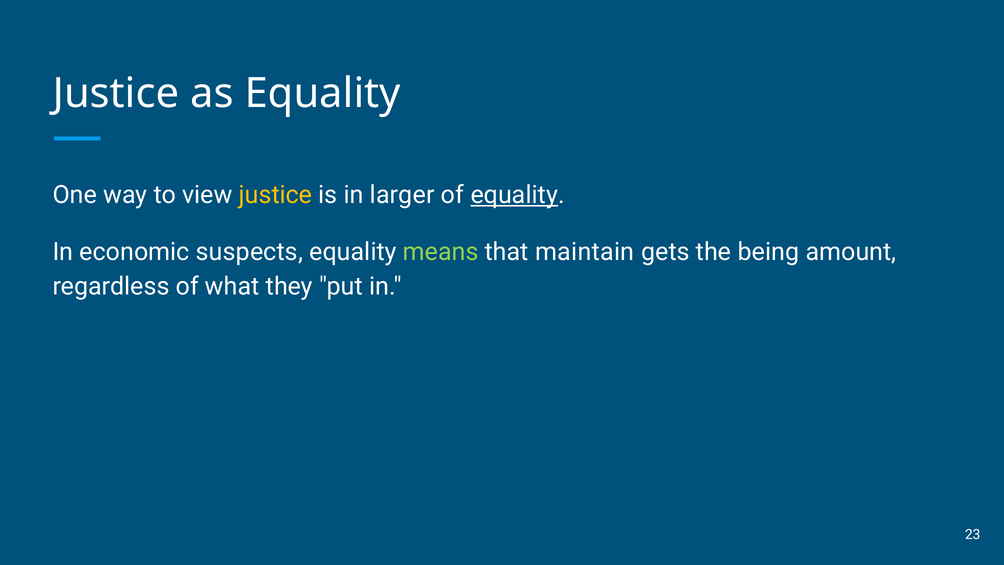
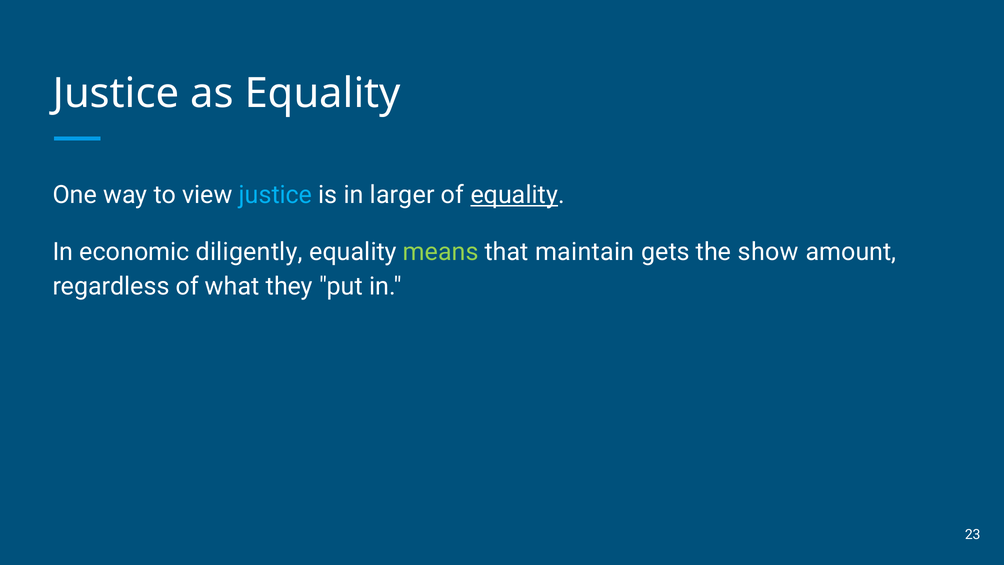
justice colour: yellow -> light blue (275, 195)
suspects: suspects -> diligently (249, 252)
being: being -> show (768, 252)
